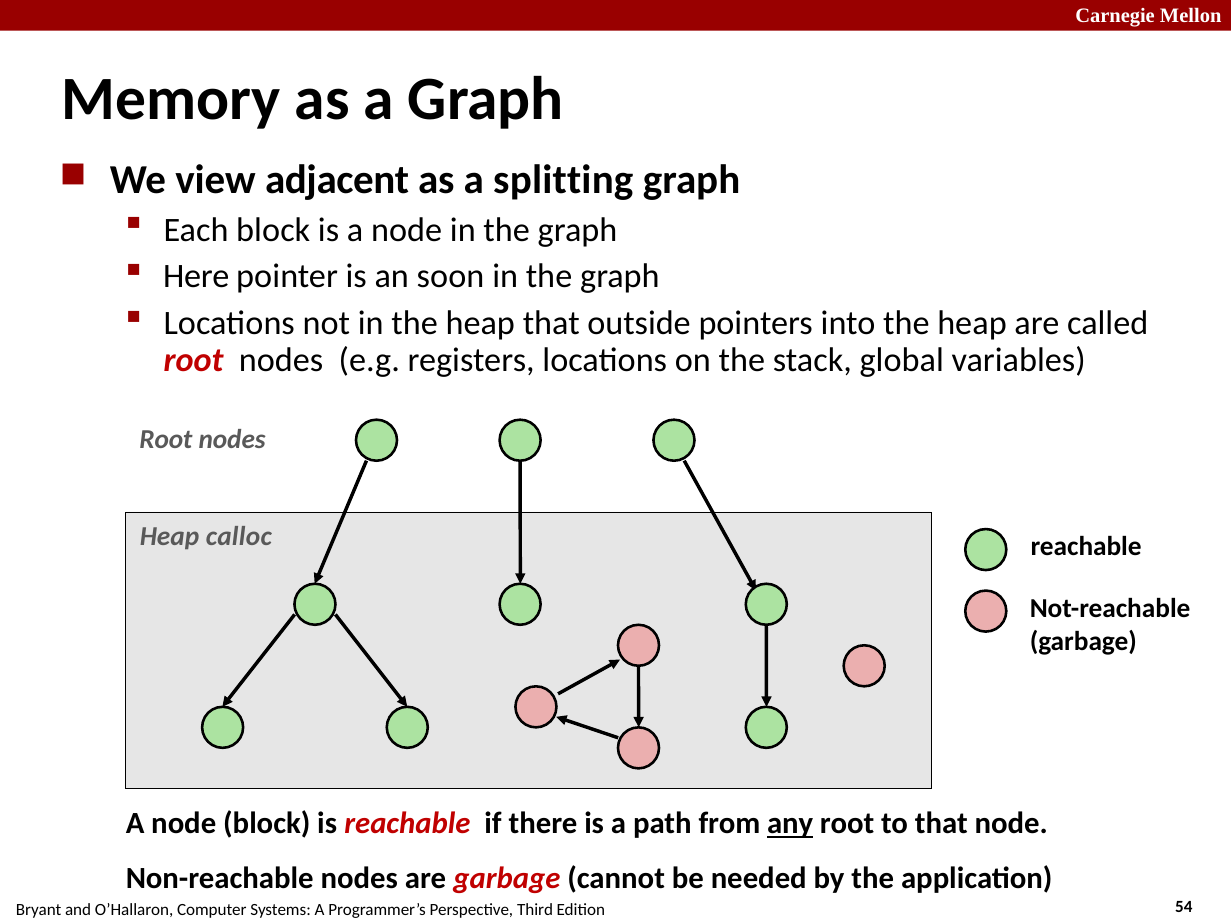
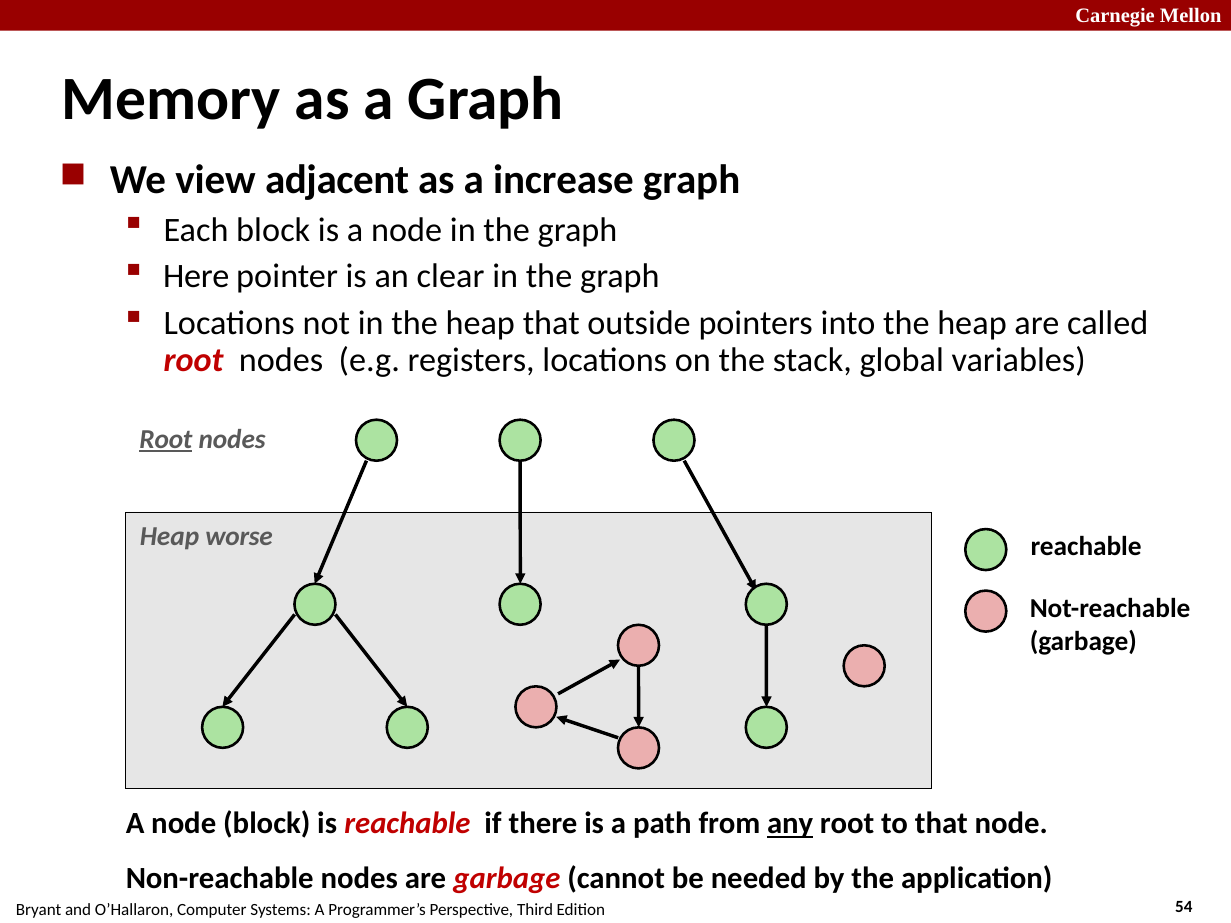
splitting: splitting -> increase (564, 180)
soon: soon -> clear (451, 276)
Root underline: none -> present (166, 440)
calloc: calloc -> worse (239, 537)
